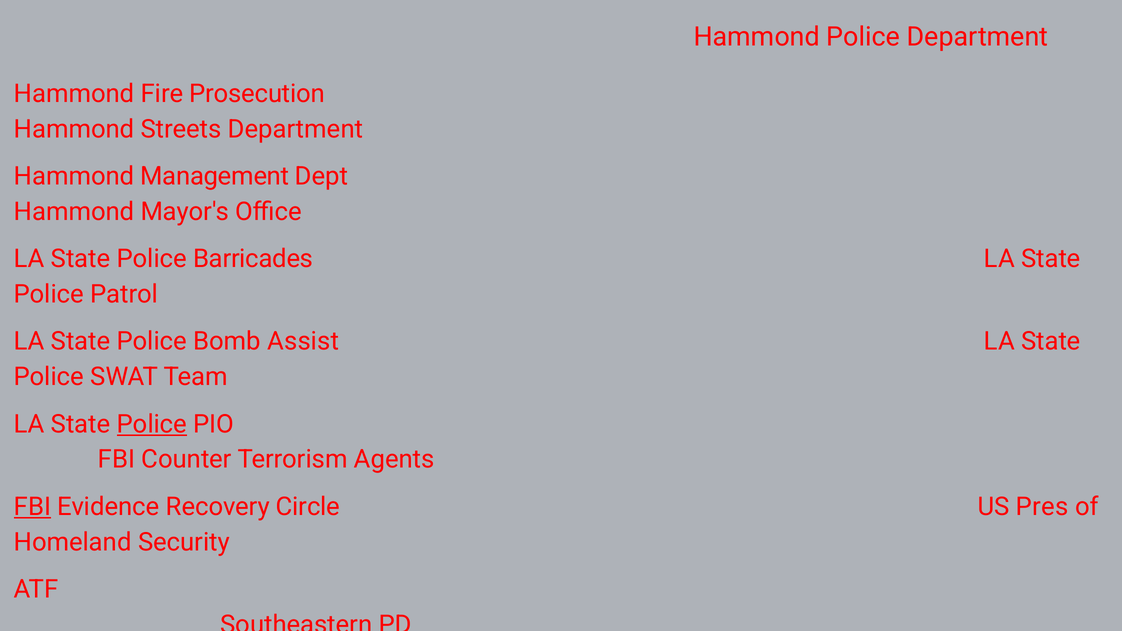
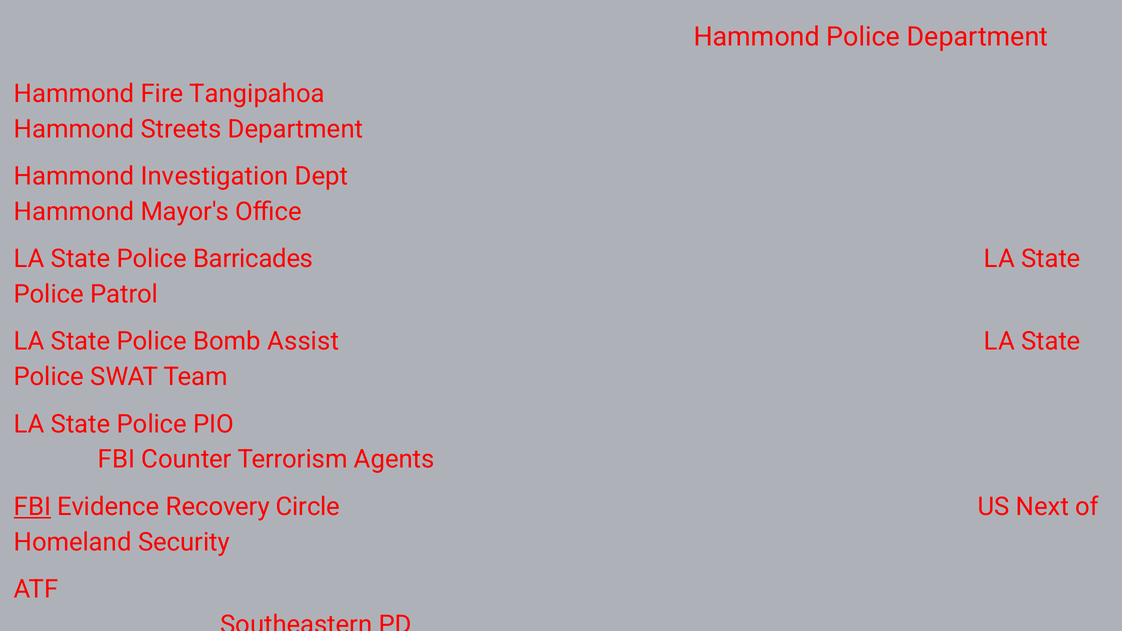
Fire Prosecution: Prosecution -> Tangipahoa (257, 94)
Management: Management -> Investigation (215, 176)
Police underline: present -> none (152, 424)
US Pres: Pres -> Next (1042, 507)
